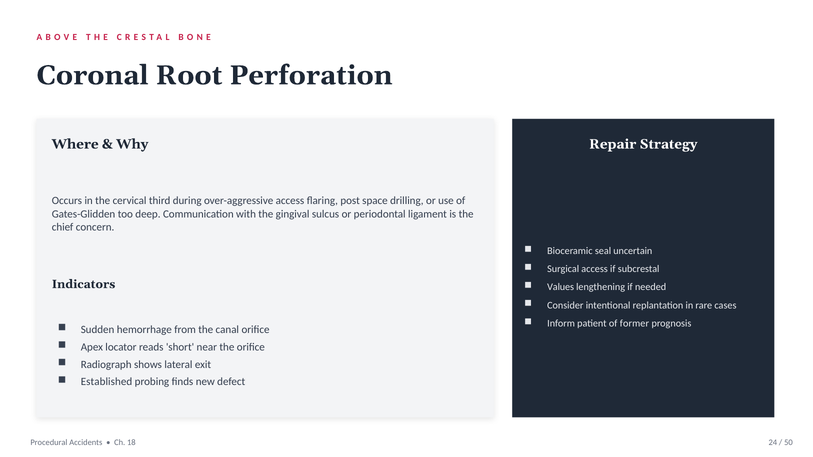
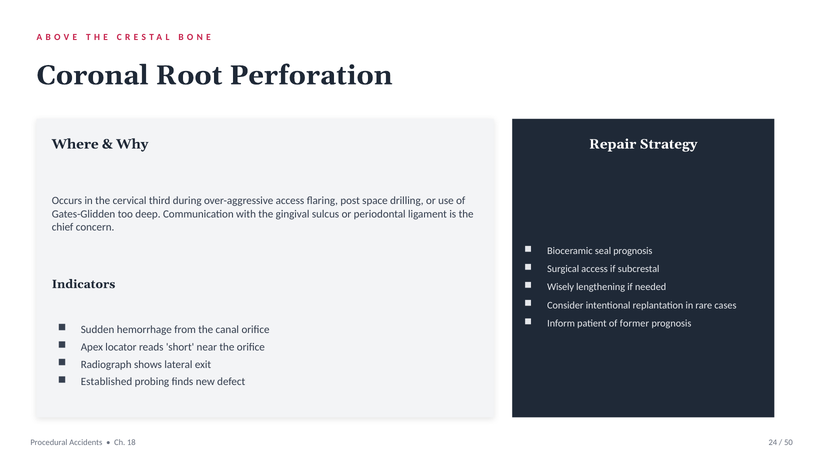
seal uncertain: uncertain -> prognosis (633, 251)
Values: Values -> Wisely (561, 287)
